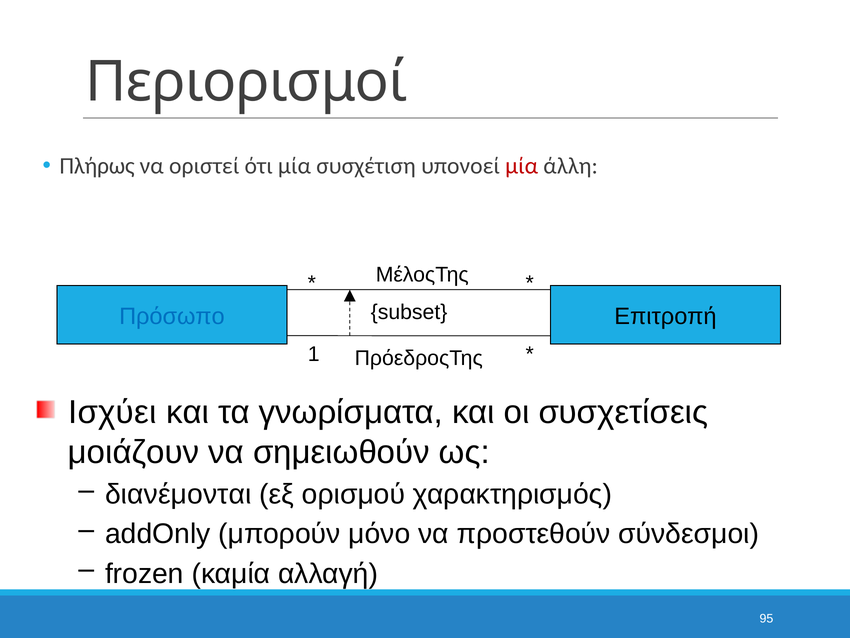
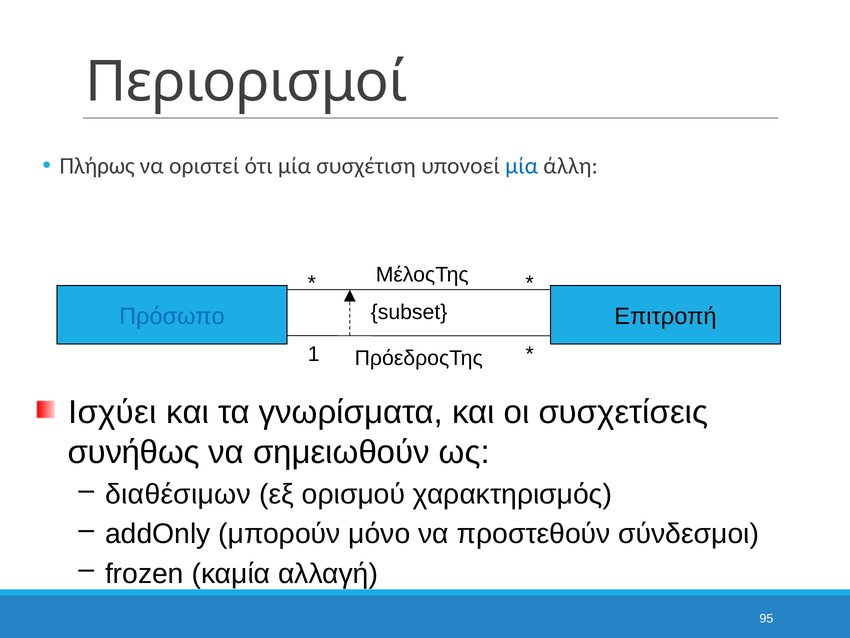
μία colour: red -> blue (522, 166)
μοιάζουν: μοιάζουν -> συνήθως (134, 452)
διανέμονται: διανέμονται -> διαθέσιμων (178, 494)
